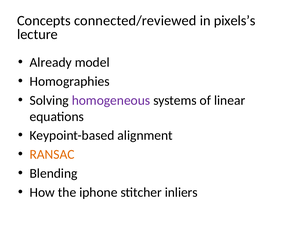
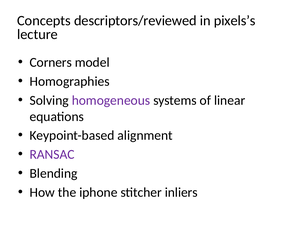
connected/reviewed: connected/reviewed -> descriptors/reviewed (135, 21)
Already: Already -> Corners (51, 62)
RANSAC colour: orange -> purple (52, 154)
